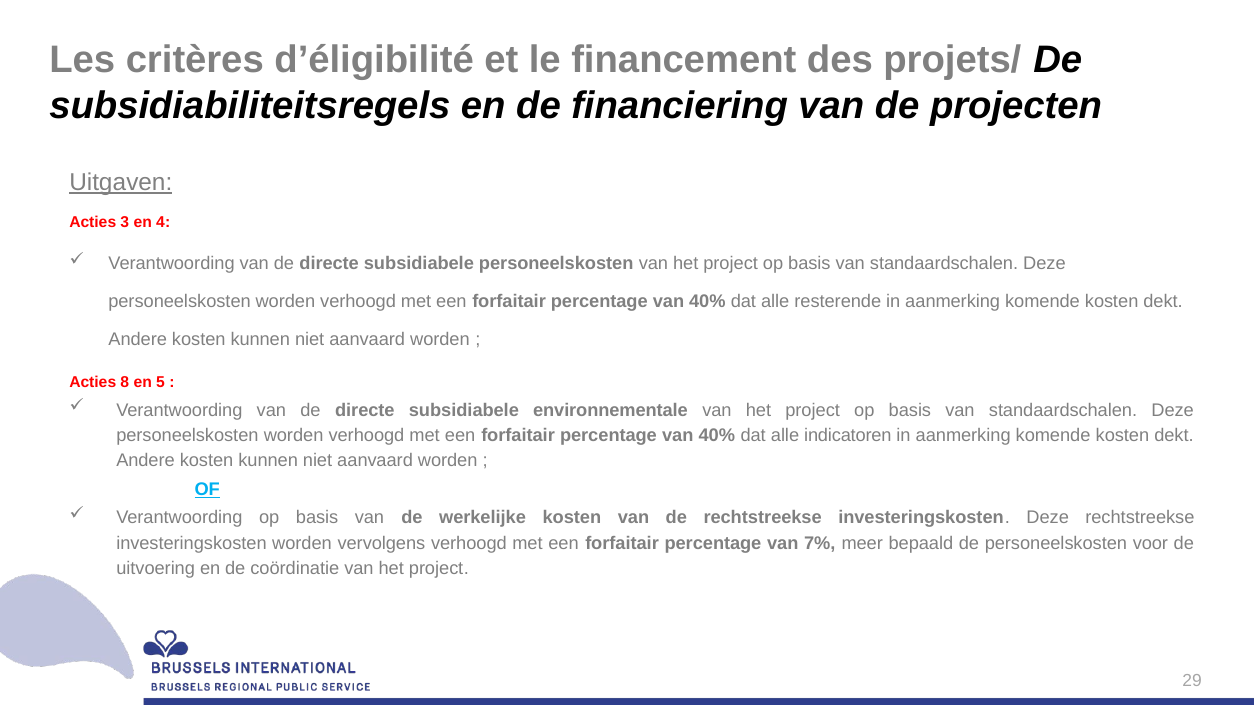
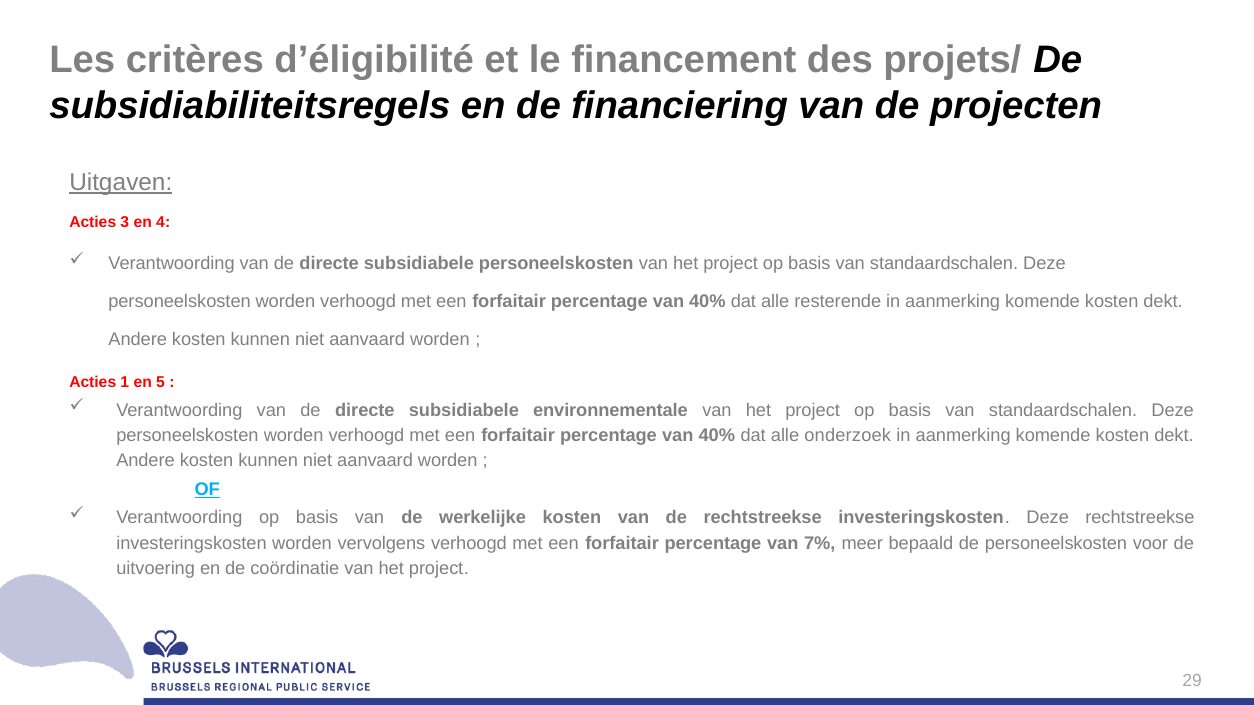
8: 8 -> 1 (125, 383)
indicatoren: indicatoren -> onderzoek (848, 435)
